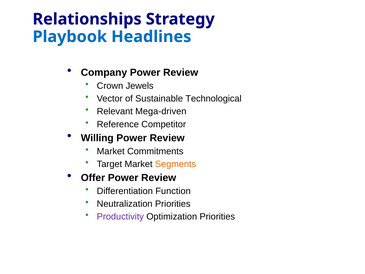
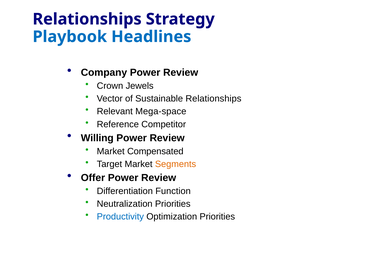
Sustainable Technological: Technological -> Relationships (213, 99)
Mega-driven: Mega-driven -> Mega-space (161, 111)
Commitments: Commitments -> Compensated (155, 151)
Productivity colour: purple -> blue (120, 216)
